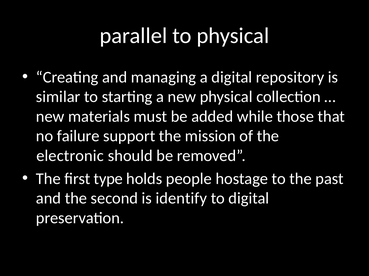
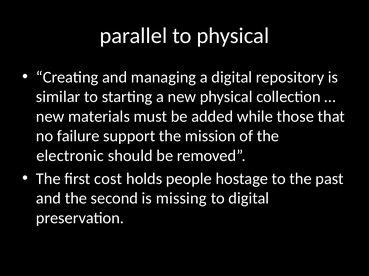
type: type -> cost (108, 179)
identify: identify -> missing (181, 199)
